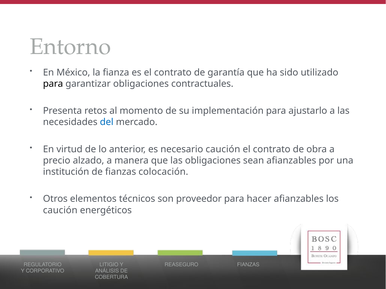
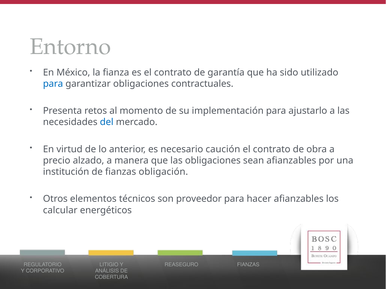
para colour: black -> blue (53, 84)
colocación: colocación -> obligación (163, 172)
caución: caución -> calcular (60, 211)
